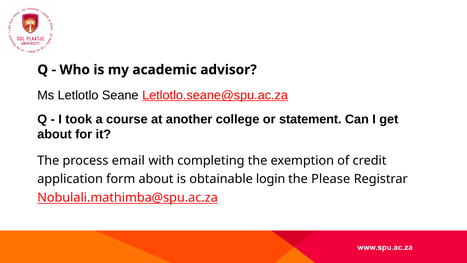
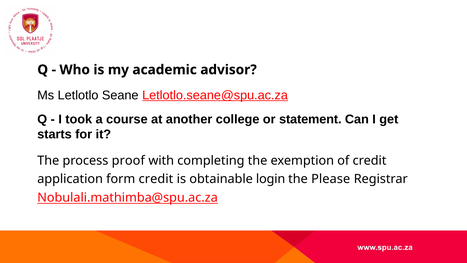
about: about -> starts (55, 134)
email: email -> proof (128, 160)
form about: about -> credit (156, 179)
